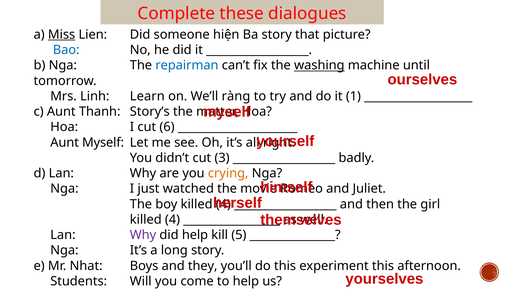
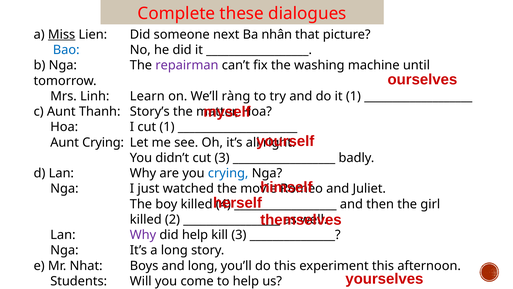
hiện: hiện -> next (226, 35)
Ba story: story -> nhân (277, 35)
repairman colour: blue -> purple (187, 65)
washing underline: present -> none (319, 65)
cut 6: 6 -> 1 (167, 127)
Aunt Myself: Myself -> Crying (103, 142)
crying colour: orange -> blue (228, 173)
4: 4 -> 2 (172, 219)
kill 5: 5 -> 3 (239, 235)
and they: they -> long (203, 265)
